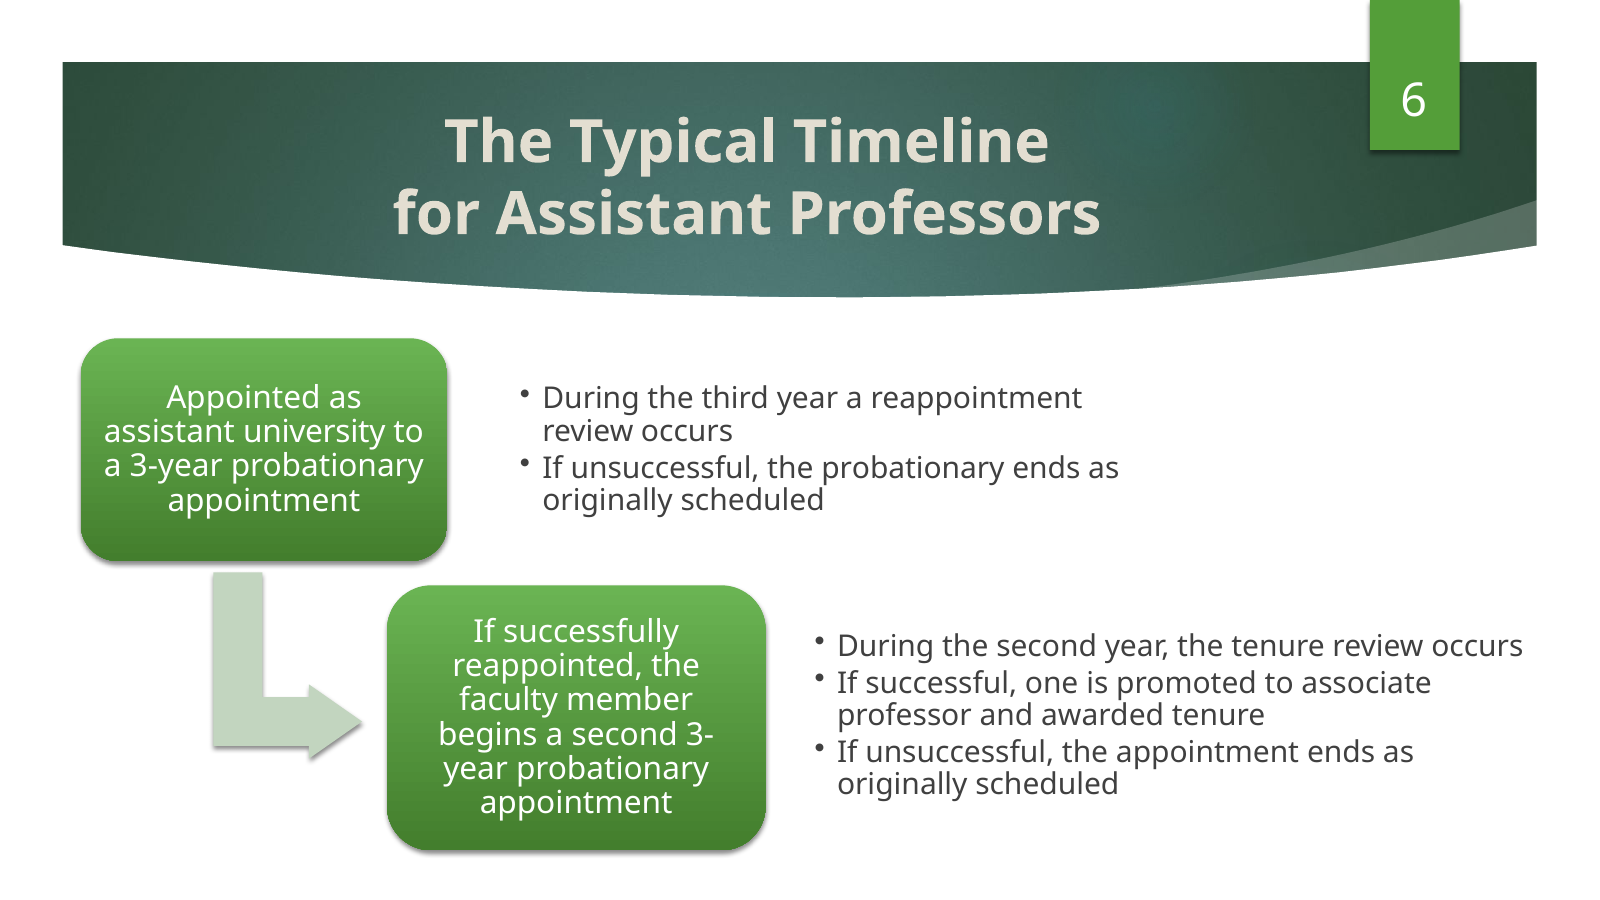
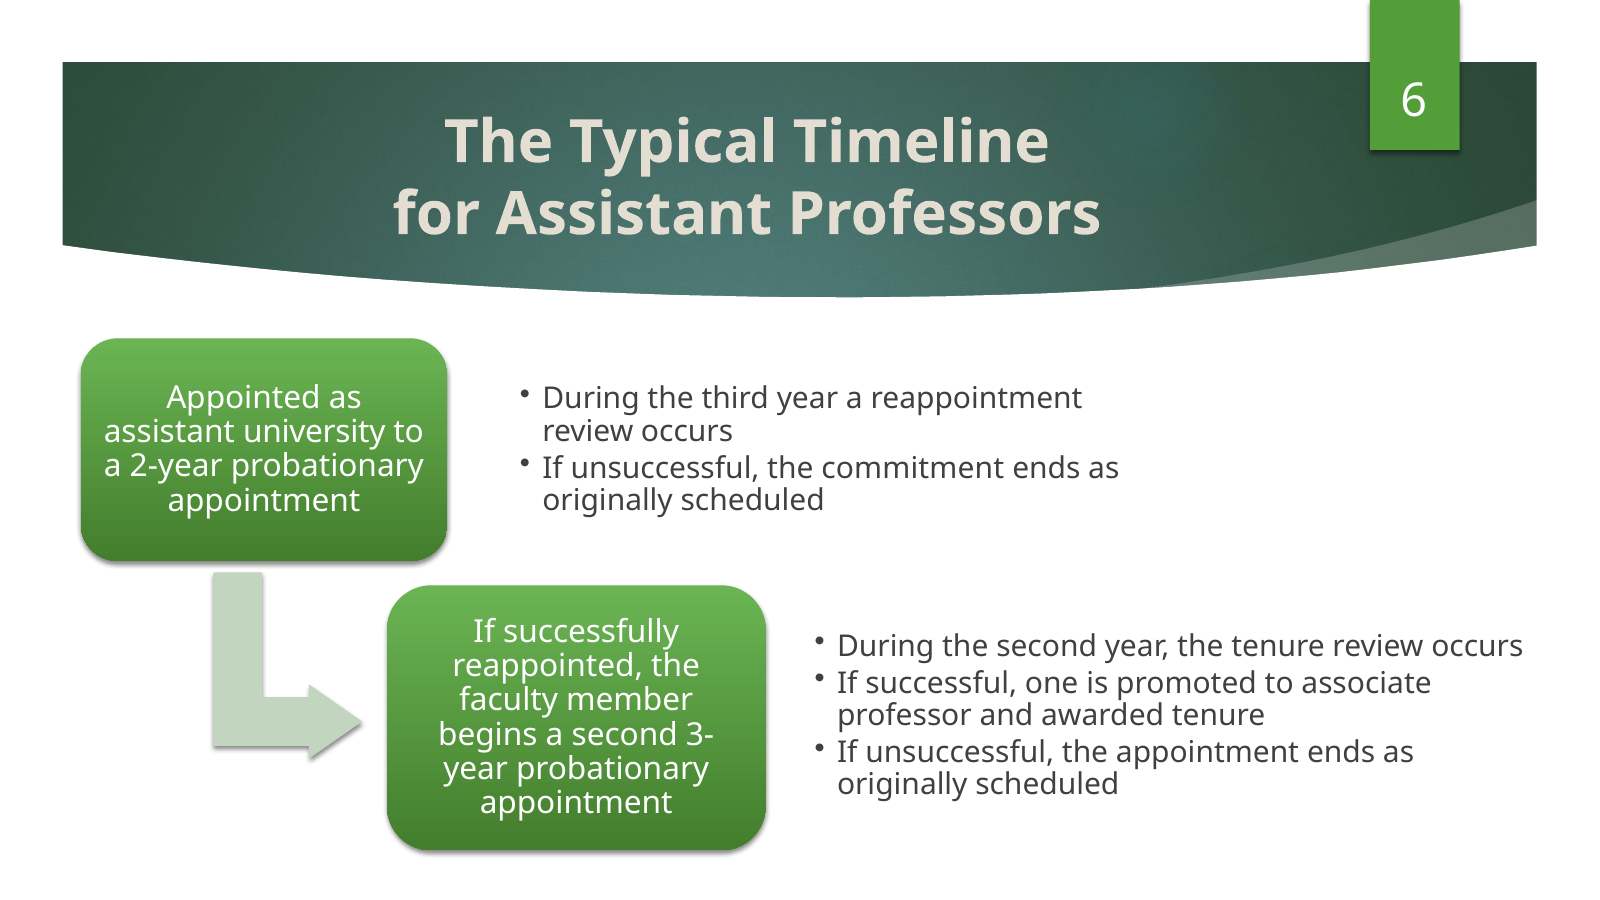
the probationary: probationary -> commitment (913, 468)
3-year: 3-year -> 2-year (176, 467)
